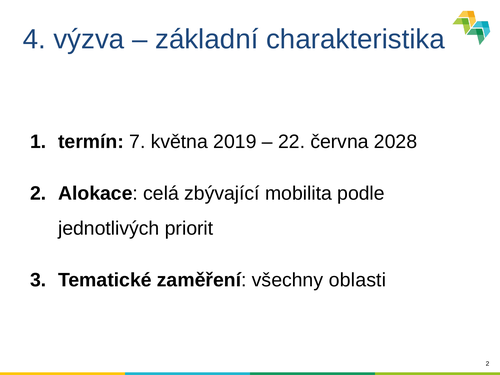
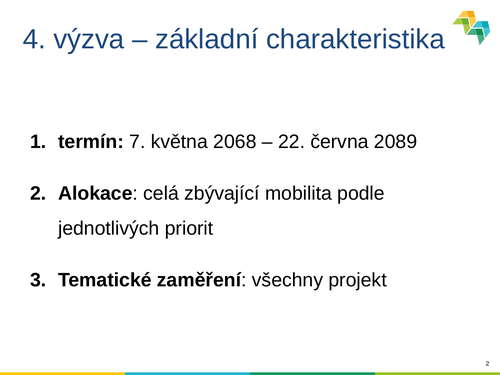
2019: 2019 -> 2068 (235, 142)
2028: 2028 -> 2089 (396, 142)
oblasti: oblasti -> projekt (358, 280)
